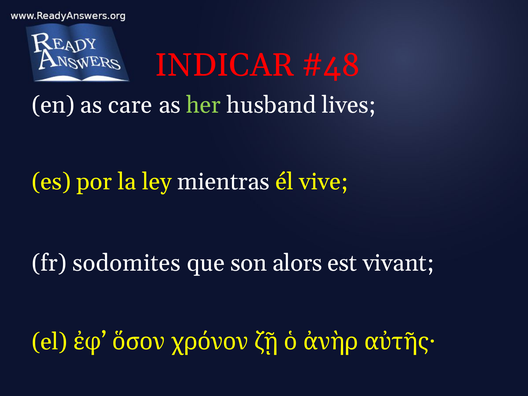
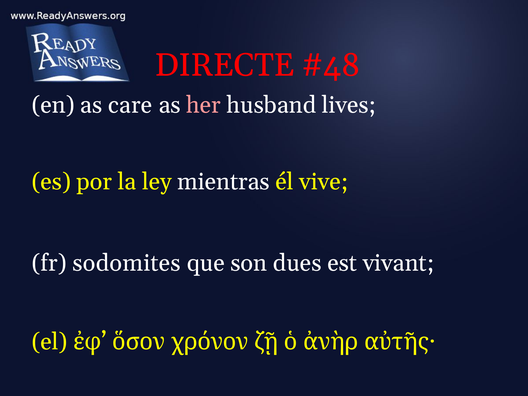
INDICAR: INDICAR -> DIRECTE (225, 65)
her colour: light green -> pink (204, 105)
alors: alors -> dues (297, 263)
